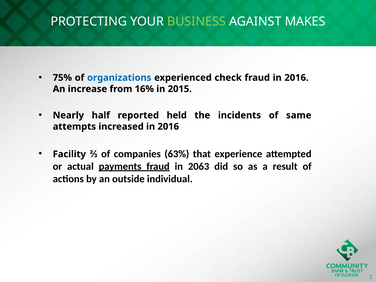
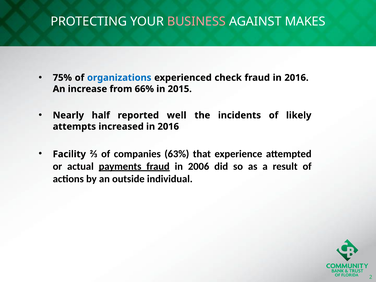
BUSINESS colour: light green -> pink (196, 22)
16%: 16% -> 66% (144, 89)
held: held -> well (177, 115)
same: same -> likely (299, 115)
2063: 2063 -> 2006 (199, 166)
